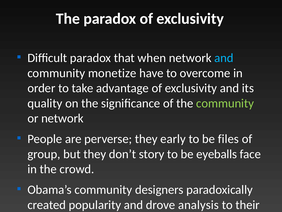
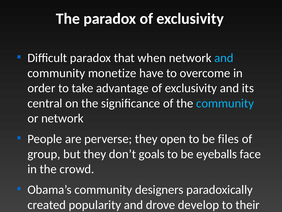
quality: quality -> central (45, 103)
community colour: light green -> light blue (225, 103)
early: early -> open (173, 139)
story: story -> goals (152, 154)
analysis: analysis -> develop (198, 204)
